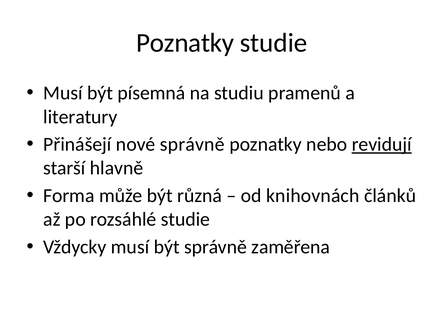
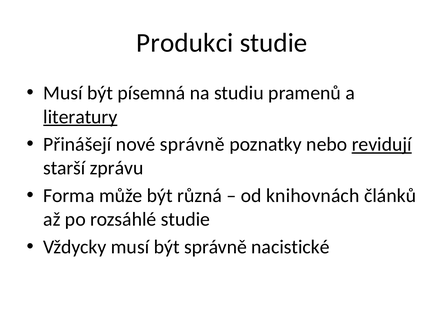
Poznatky: Poznatky -> Produkci (185, 43)
literatury underline: none -> present (80, 117)
hlavně: hlavně -> zprávu (117, 168)
zaměřena: zaměřena -> nacistické (291, 247)
